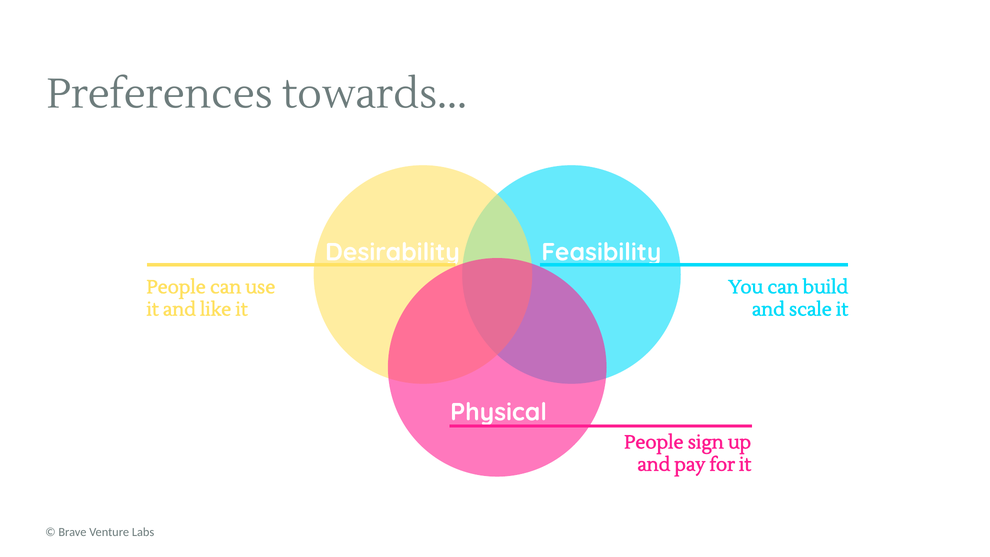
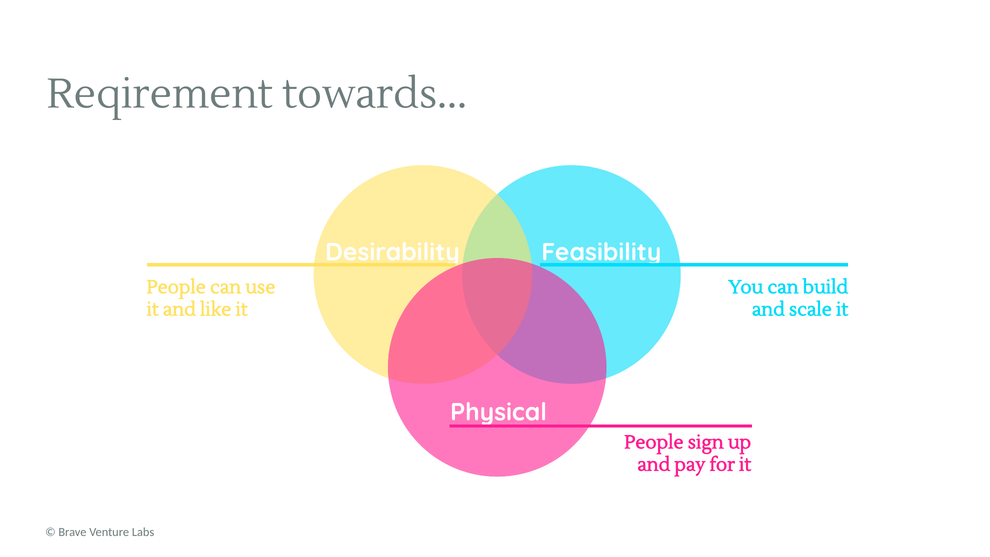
Preferences: Preferences -> Reqirement (160, 94)
